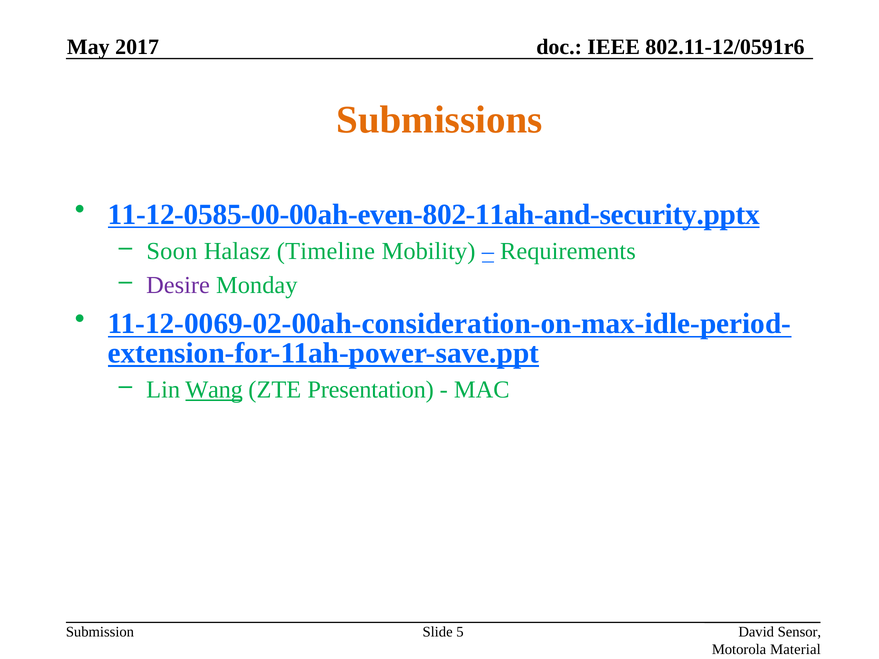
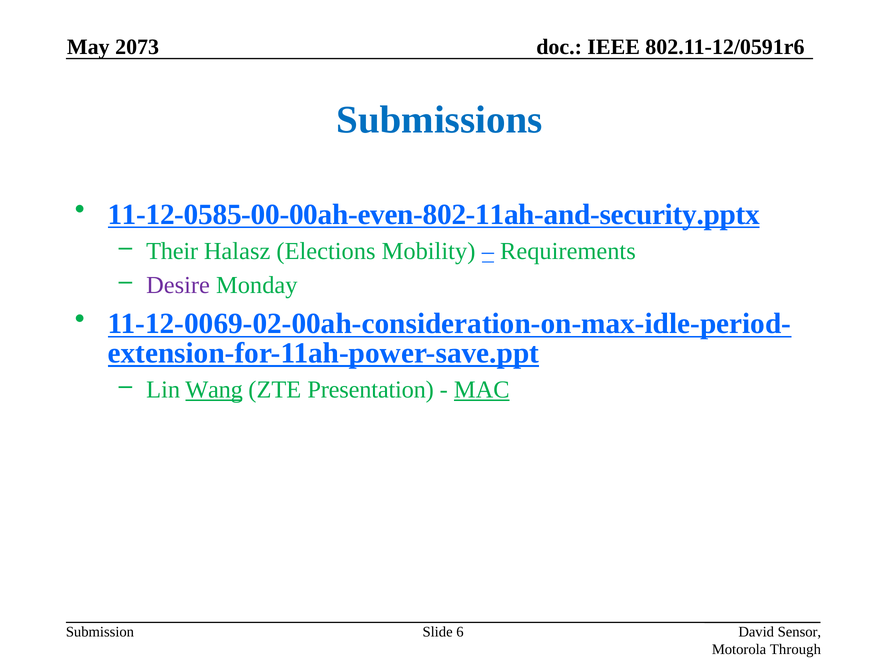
2017: 2017 -> 2073 (137, 47)
Submissions colour: orange -> blue (439, 120)
Soon: Soon -> Their (172, 251)
Timeline: Timeline -> Elections (326, 251)
MAC underline: none -> present (482, 390)
5: 5 -> 6 (460, 632)
Material: Material -> Through (795, 650)
